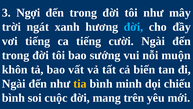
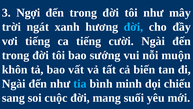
tia colour: yellow -> light blue (80, 83)
bình: bình -> sang (13, 98)
trên: trên -> suối (134, 98)
